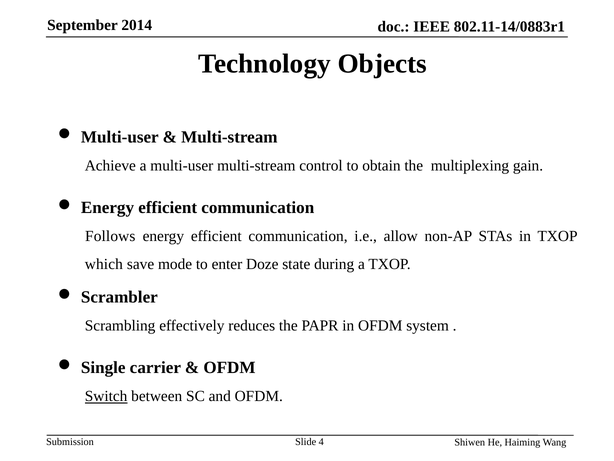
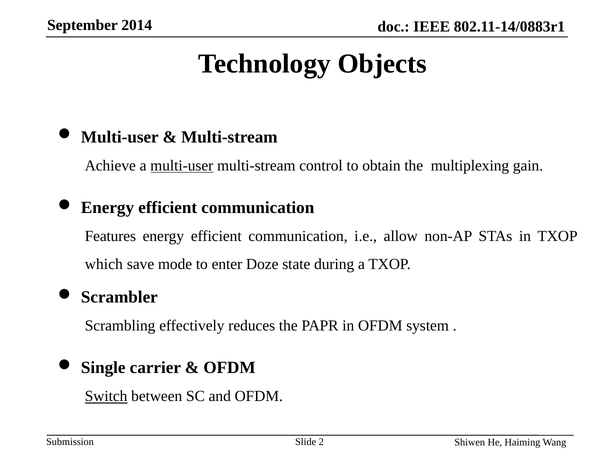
multi-user underline: none -> present (182, 165)
Follows: Follows -> Features (110, 236)
4: 4 -> 2 (321, 442)
